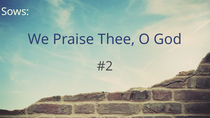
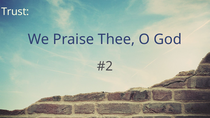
Sows: Sows -> Trust (15, 12)
